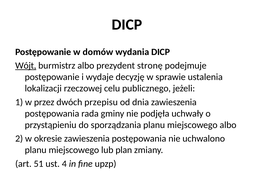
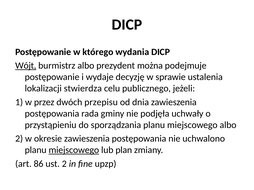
domów: domów -> którego (98, 52)
stronę: stronę -> można (150, 66)
rzeczowej: rzeczowej -> stwierdza (83, 89)
miejscowego underline: none -> present (74, 150)
51: 51 -> 86 (39, 164)
ust 4: 4 -> 2 (64, 164)
